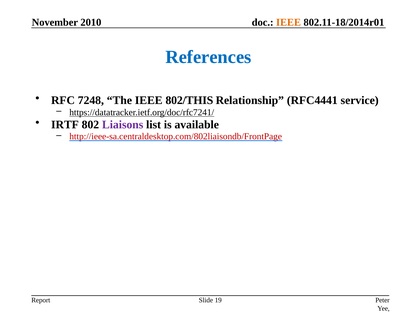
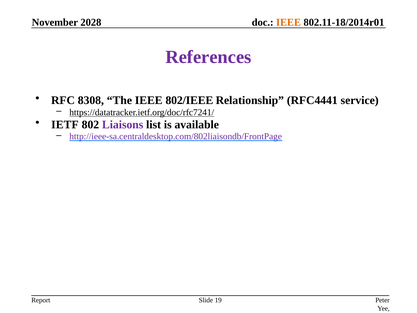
2010: 2010 -> 2028 (91, 22)
References colour: blue -> purple (208, 57)
7248: 7248 -> 8308 (91, 100)
802/THIS: 802/THIS -> 802/IEEE (189, 100)
IRTF: IRTF -> IETF (65, 124)
http://ieee-sa.centraldesktop.com/802liaisondb/FrontPage colour: red -> purple (176, 136)
